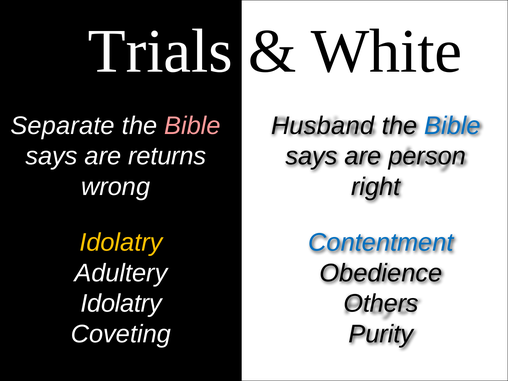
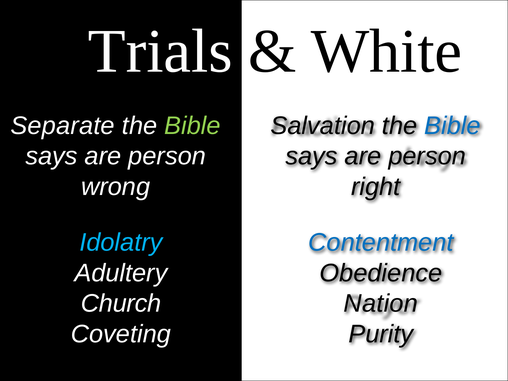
Bible colour: pink -> light green (192, 126)
Husband: Husband -> Salvation (323, 126)
returns: returns -> person (167, 156)
Idolatry colour: yellow -> light blue (121, 243)
Idolatry: Idolatry -> Church (121, 304)
Others: Others -> Nation (381, 304)
